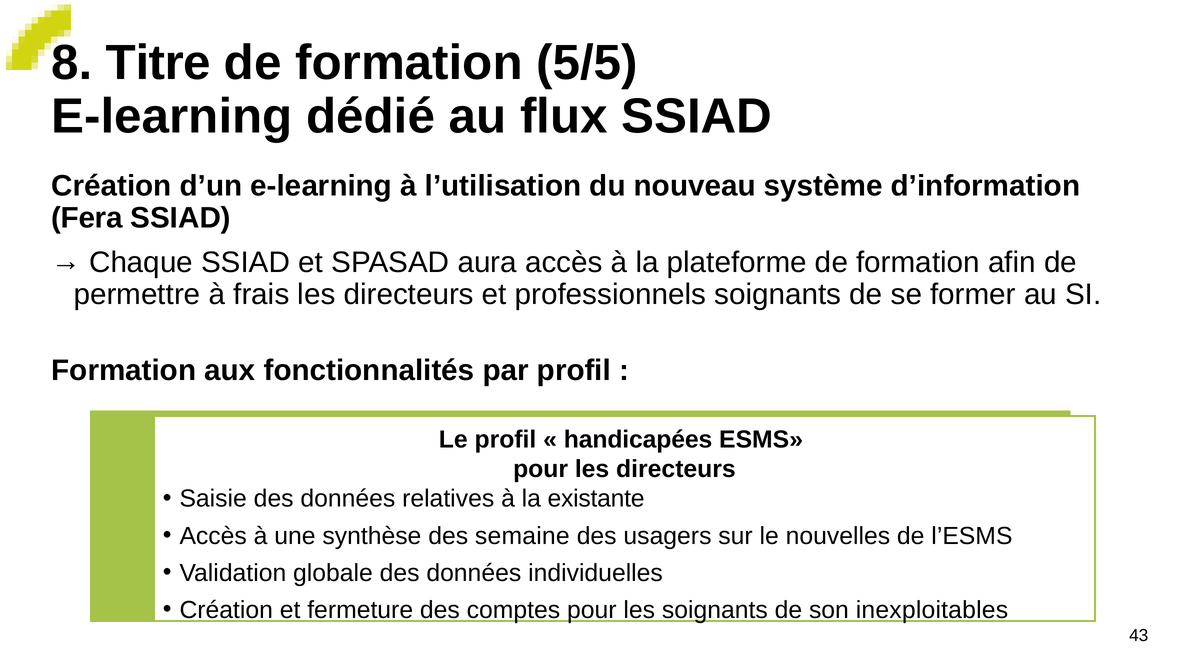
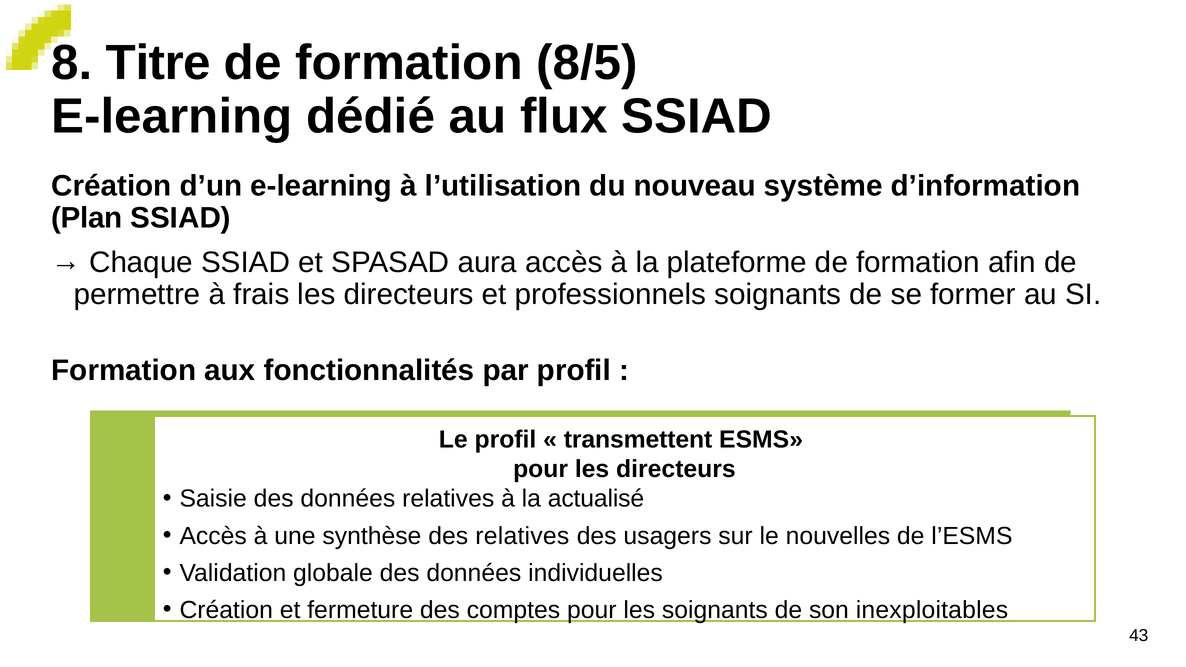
5/5: 5/5 -> 8/5 (587, 63)
Fera: Fera -> Plan (87, 218)
handicapées: handicapées -> transmettent (638, 440)
existante: existante -> actualisé (596, 499)
des semaine: semaine -> relatives (522, 536)
